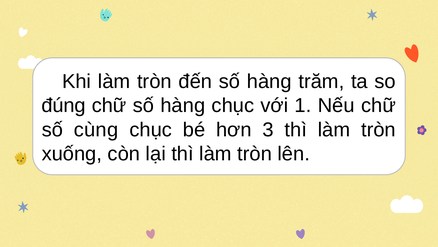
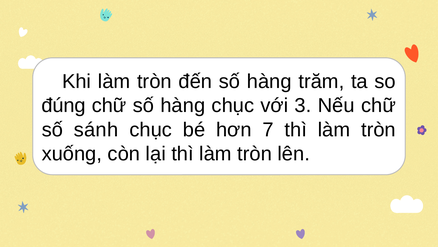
1: 1 -> 3 (303, 106)
cùng: cùng -> sánh (96, 130)
3: 3 -> 7 (268, 130)
